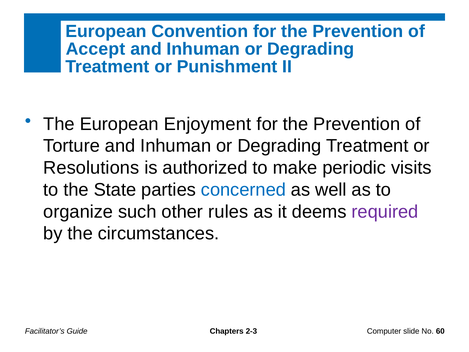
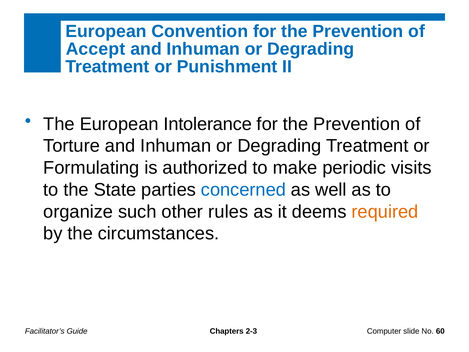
Enjoyment: Enjoyment -> Intolerance (208, 124)
Resolutions: Resolutions -> Formulating (91, 168)
required colour: purple -> orange (385, 212)
